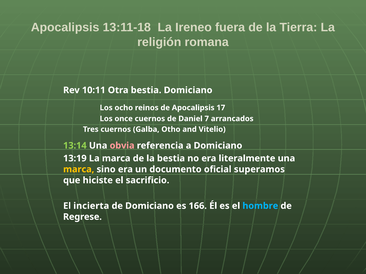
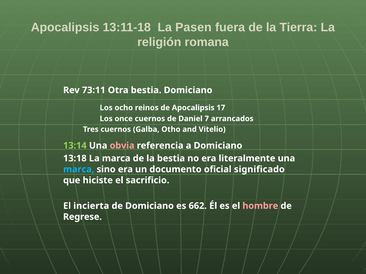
Ireneo: Ireneo -> Pasen (193, 27)
10:11: 10:11 -> 73:11 (94, 90)
13:19: 13:19 -> 13:18 (75, 159)
marca colour: yellow -> light blue (79, 170)
superamos: superamos -> significado (259, 170)
166: 166 -> 662 (198, 206)
hombre colour: light blue -> pink (260, 206)
